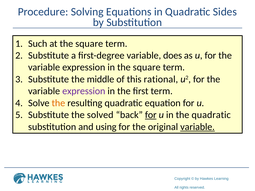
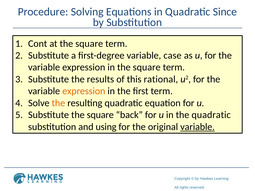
Sides: Sides -> Since (225, 12)
Such: Such -> Cont (38, 44)
does: does -> case (172, 55)
middle: middle -> results (100, 79)
expression colour: purple -> orange (84, 91)
Substitute the solved: solved -> square (100, 115)
for underline: present -> none (151, 115)
